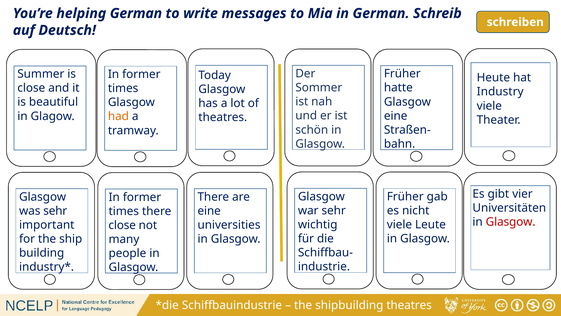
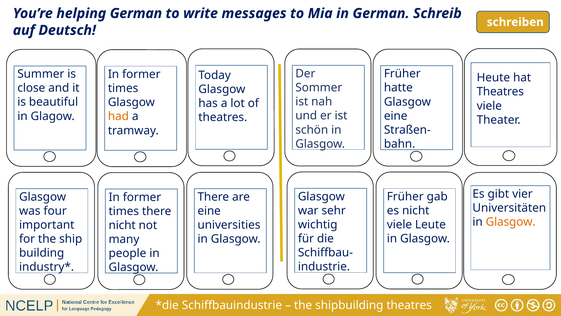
Industry: Industry -> Theatres (500, 92)
was sehr: sehr -> four (55, 211)
Glasgow colour: red -> orange (511, 222)
close: close -> nicht (122, 225)
